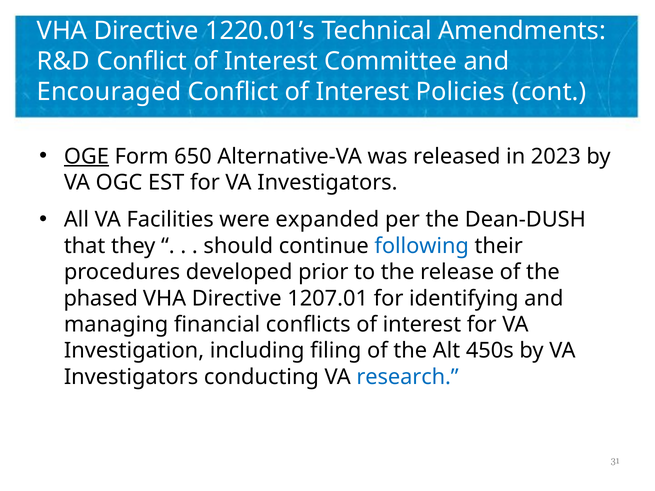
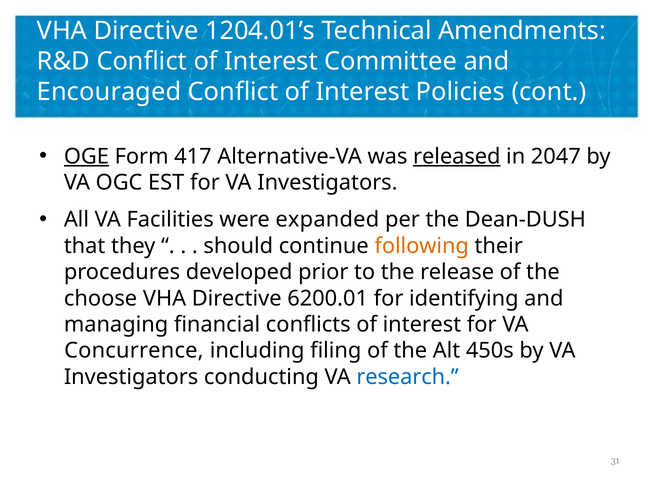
1220.01’s: 1220.01’s -> 1204.01’s (260, 31)
650: 650 -> 417 (193, 157)
released underline: none -> present (457, 157)
2023: 2023 -> 2047 (556, 157)
following colour: blue -> orange (422, 246)
phased: phased -> choose (101, 298)
1207.01: 1207.01 -> 6200.01 (328, 298)
Investigation: Investigation -> Concurrence (134, 351)
